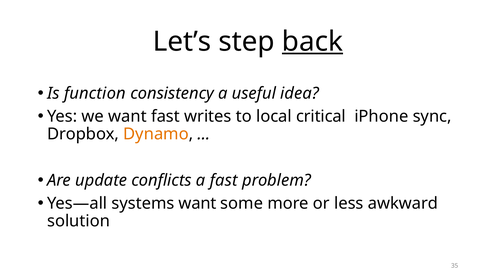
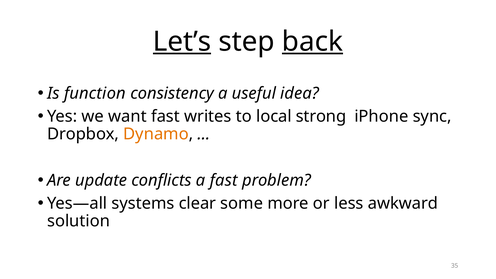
Let’s underline: none -> present (182, 42)
critical: critical -> strong (321, 116)
systems want: want -> clear (197, 203)
